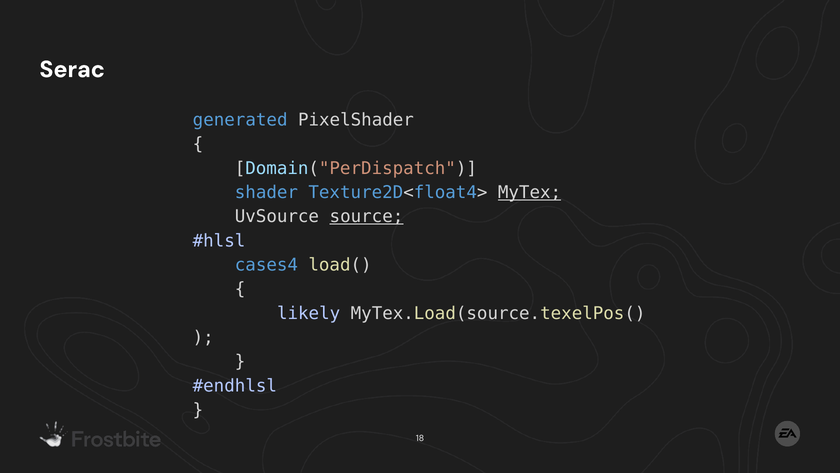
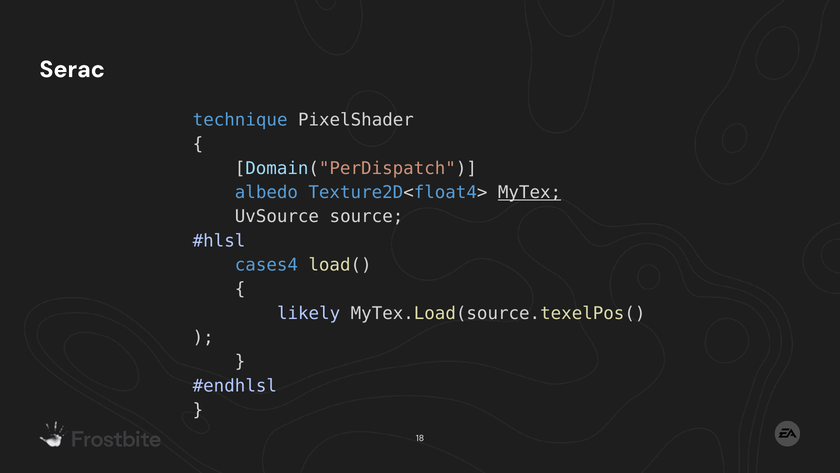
generated: generated -> technique (240, 120)
shader: shader -> albedo (266, 192)
source underline: present -> none (366, 216)
